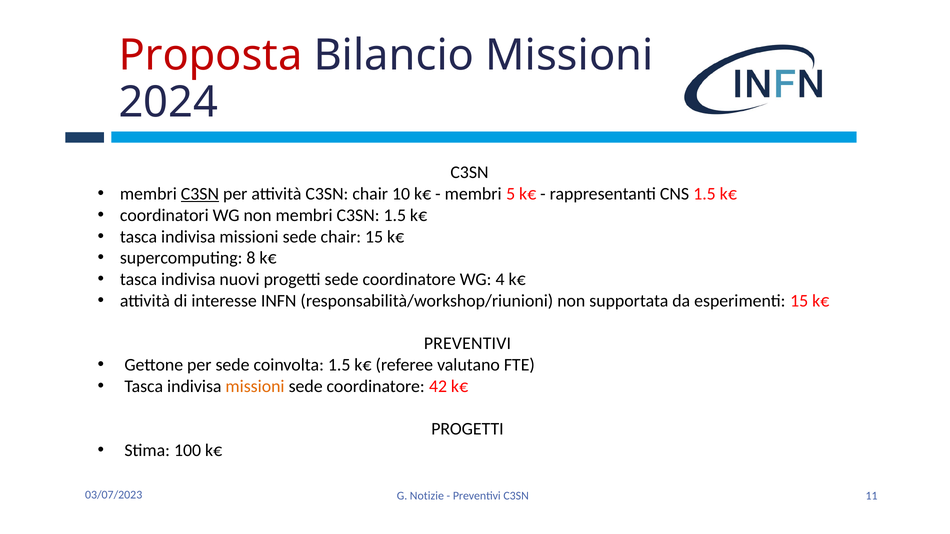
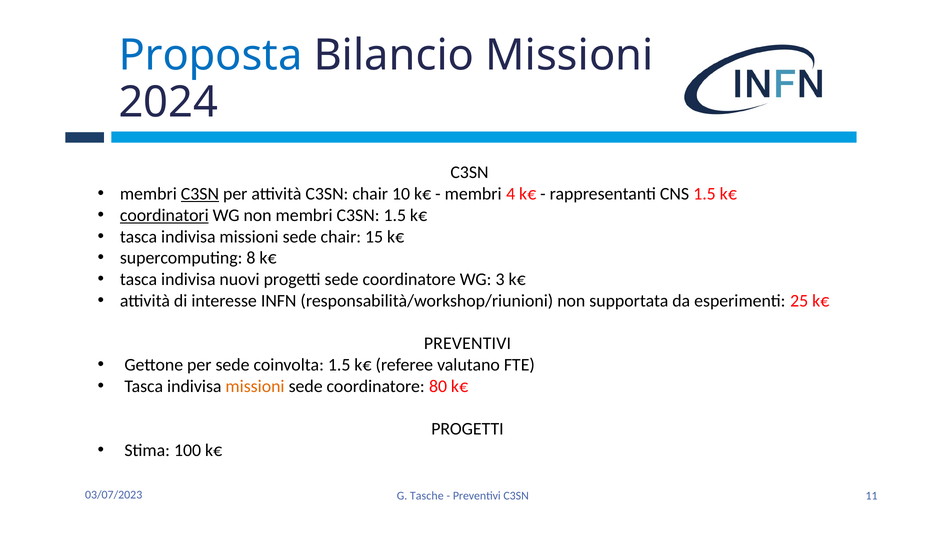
Proposta colour: red -> blue (210, 55)
5: 5 -> 4 (511, 194)
coordinatori underline: none -> present (164, 215)
4: 4 -> 3 (500, 280)
esperimenti 15: 15 -> 25 (799, 301)
42: 42 -> 80 (438, 386)
Notizie: Notizie -> Tasche (427, 496)
